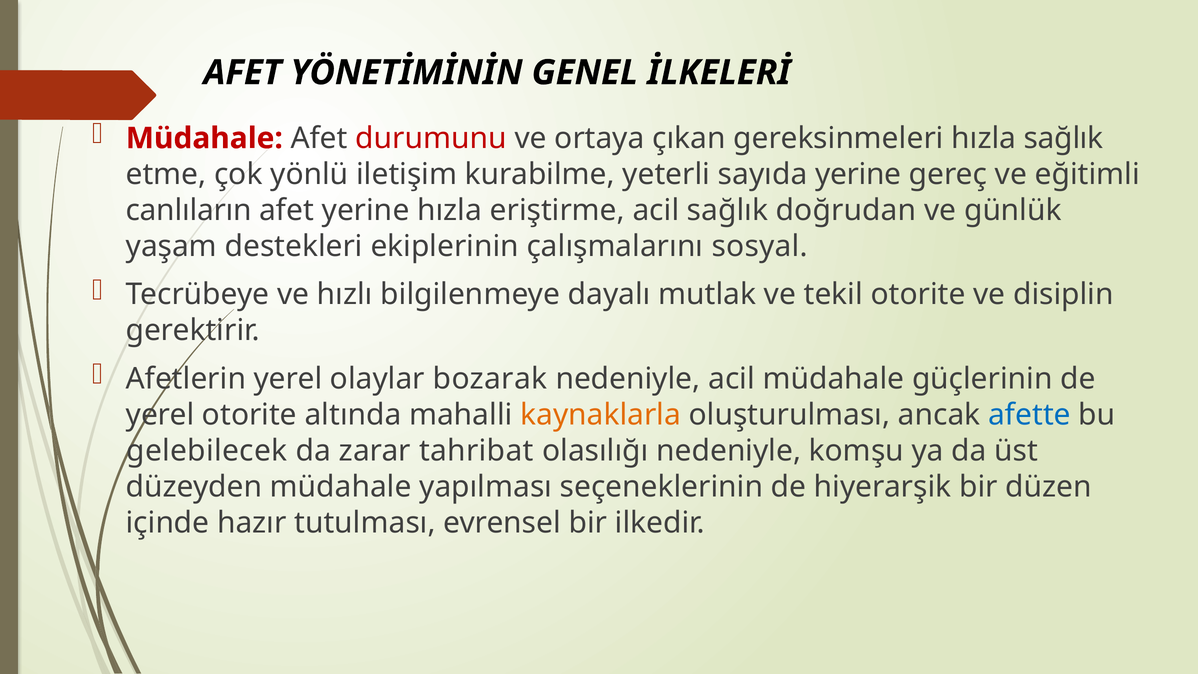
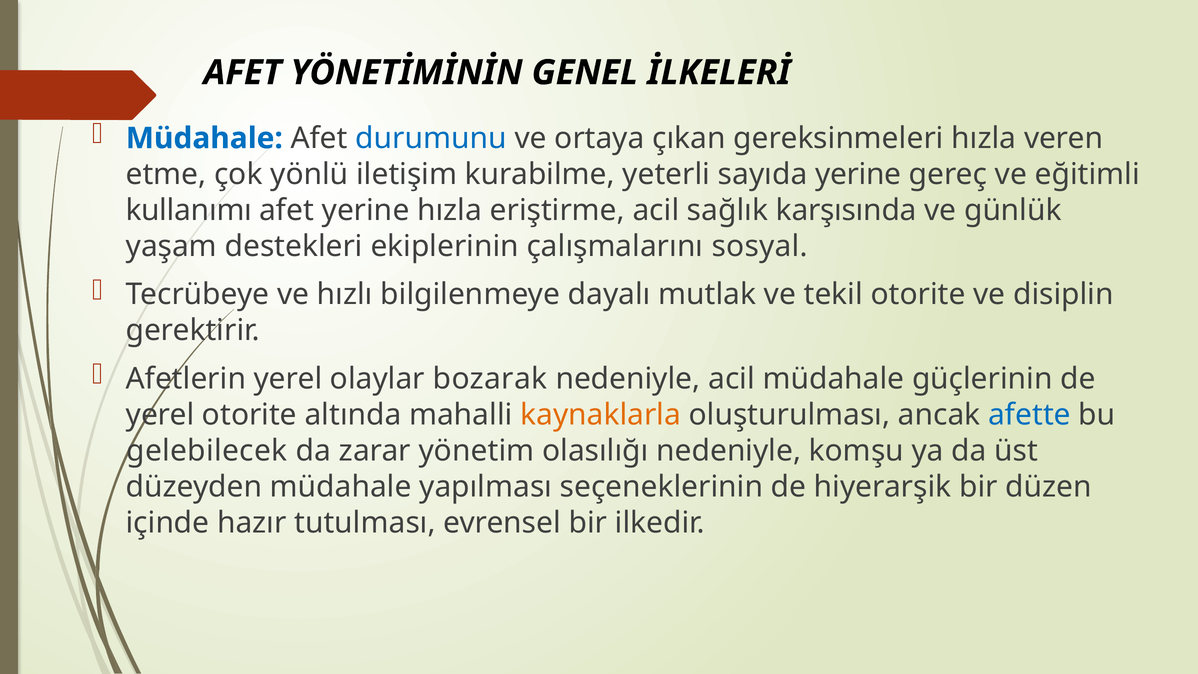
Müdahale colour: red -> blue (204, 138)
durumunu colour: red -> blue (431, 138)
hızla sağlık: sağlık -> veren (1064, 138)
canlıların: canlıların -> kullanımı (189, 210)
doğrudan: doğrudan -> karşısında (846, 210)
tahribat: tahribat -> yönetim (477, 451)
